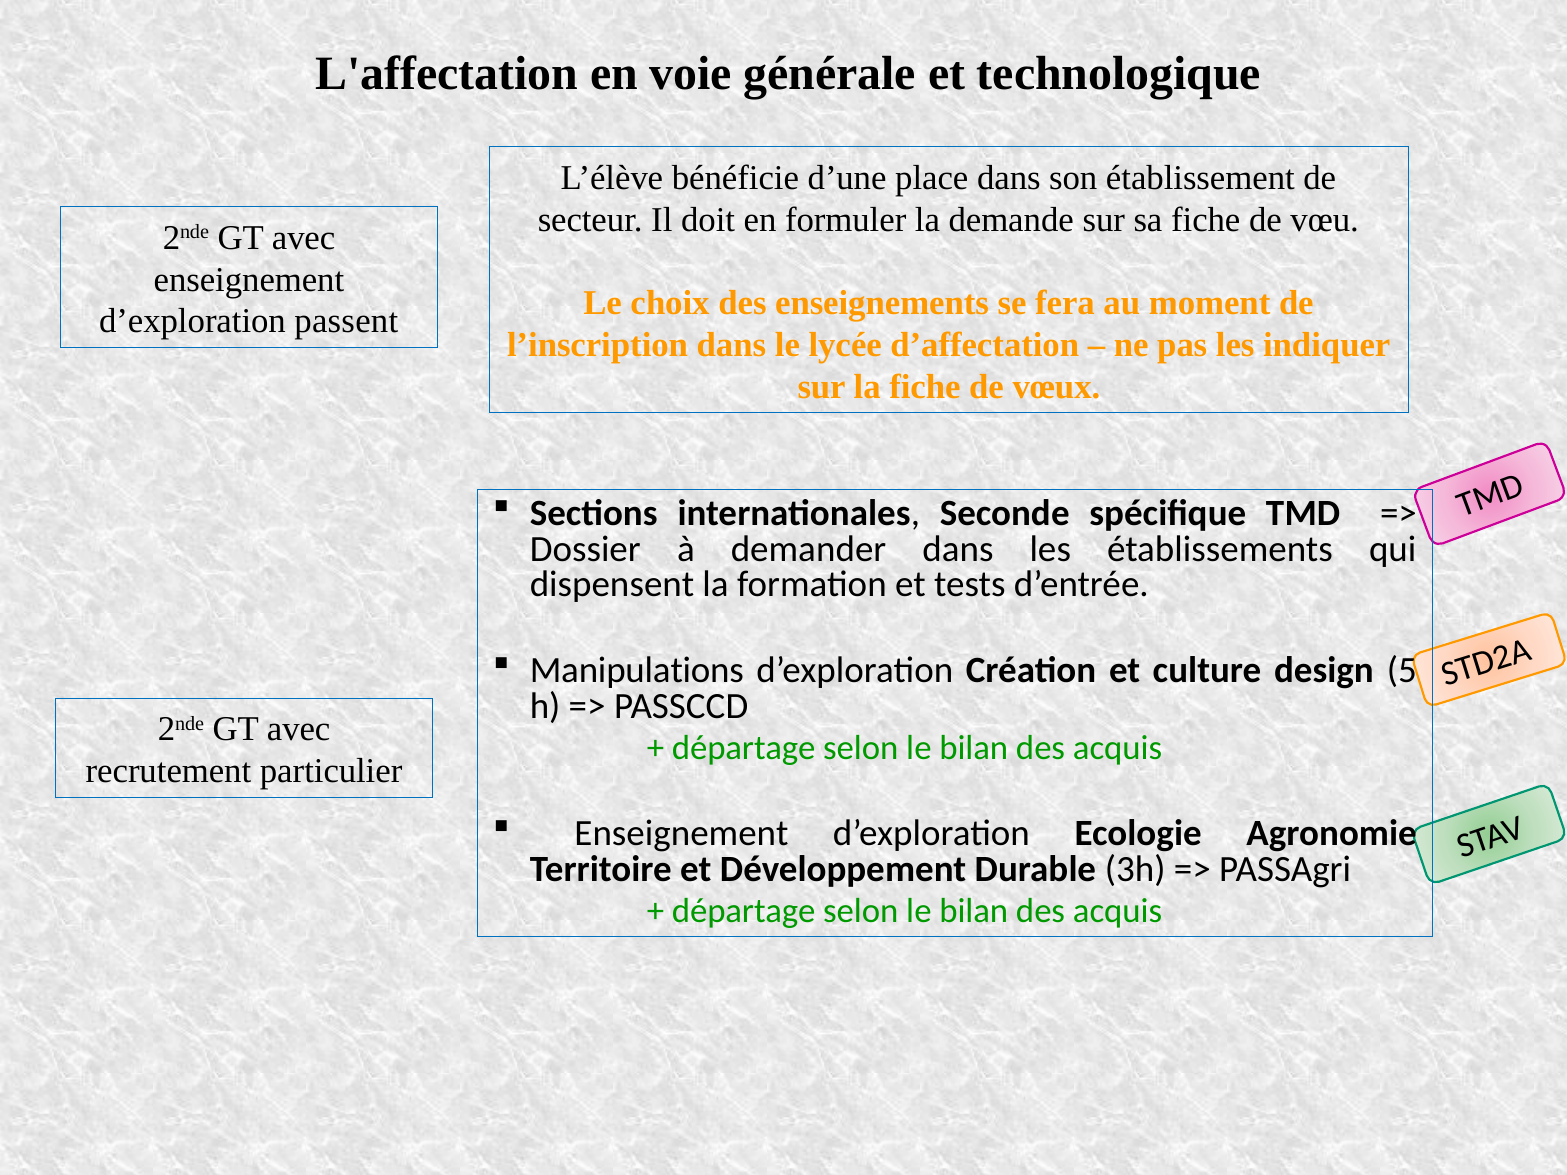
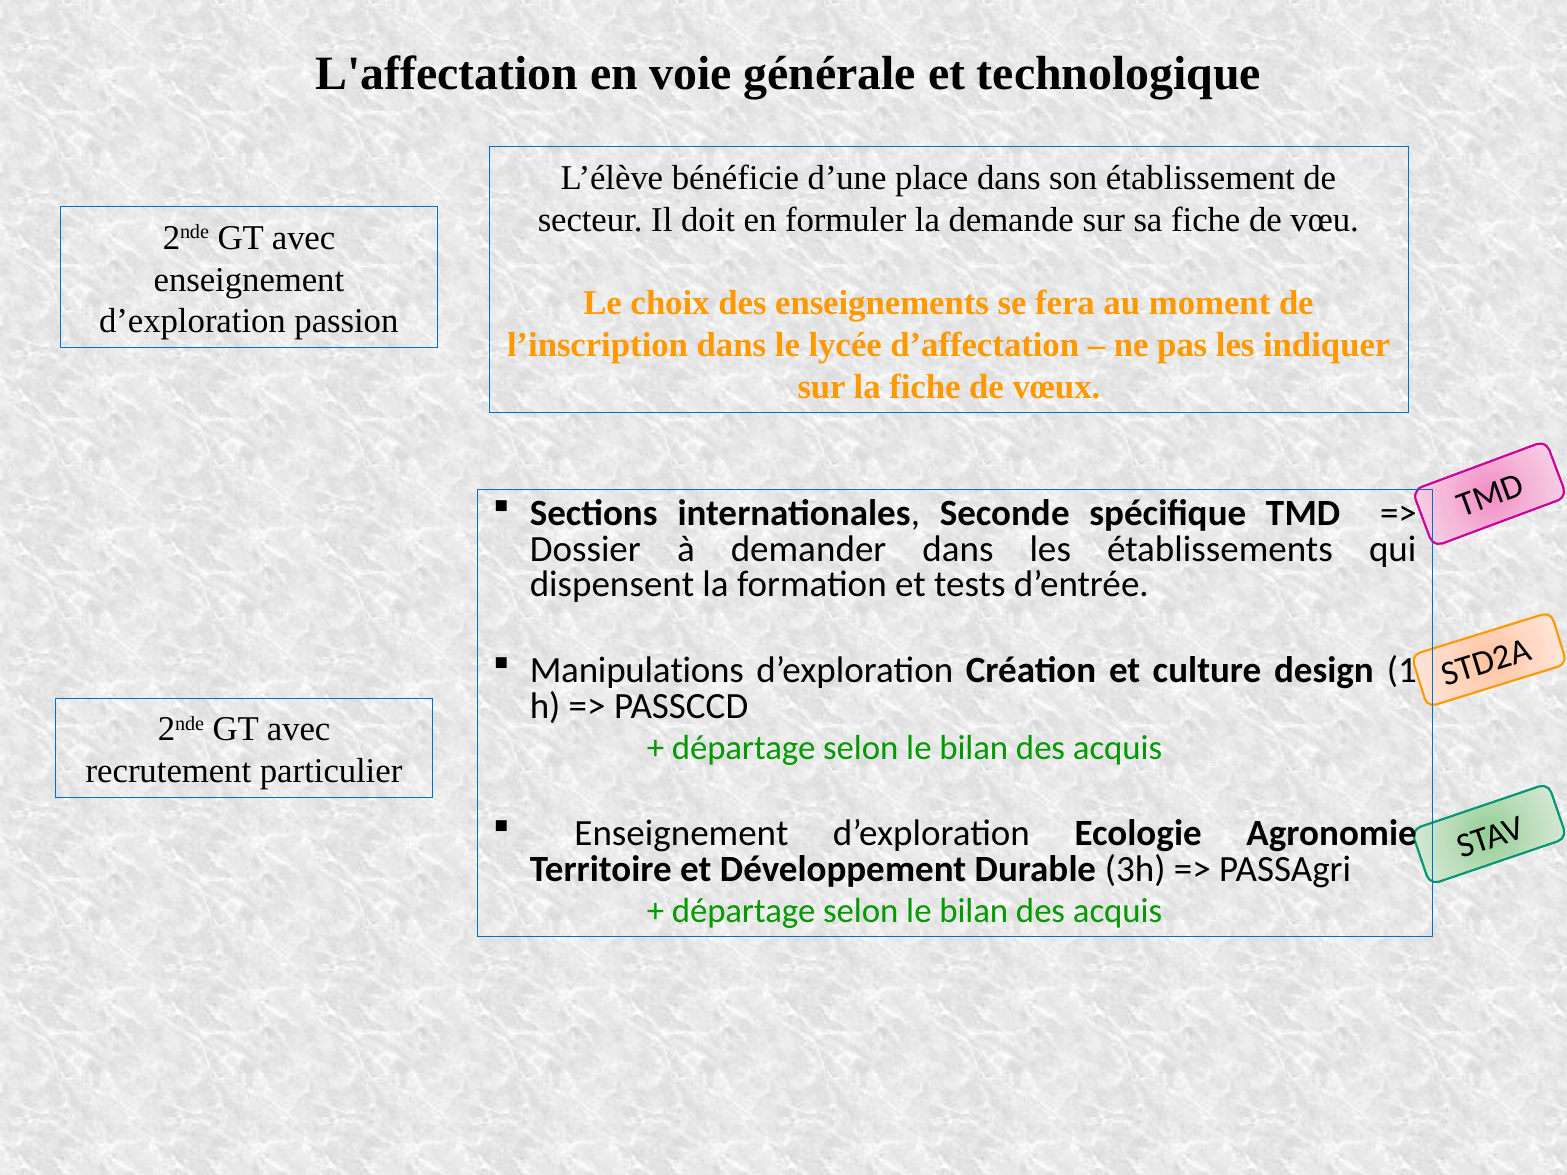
passent: passent -> passion (346, 322)
5: 5 -> 1 (1402, 671)
